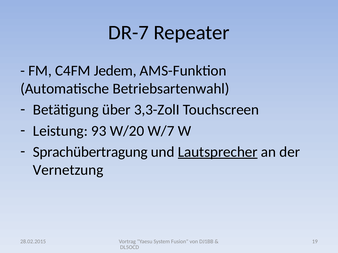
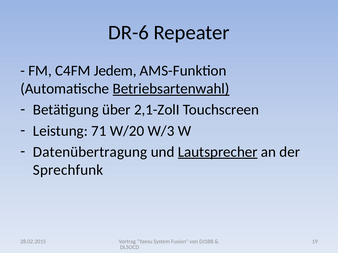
DR-7: DR-7 -> DR-6 (129, 33)
Betriebsartenwahl underline: none -> present (171, 89)
3,3-ZolI: 3,3-ZolI -> 2,1-ZolI (157, 110)
93: 93 -> 71 (99, 131)
W/7: W/7 -> W/3 (161, 131)
Sprachübertragung: Sprachübertragung -> Datenübertragung (90, 152)
Vernetzung: Vernetzung -> Sprechfunk (68, 170)
